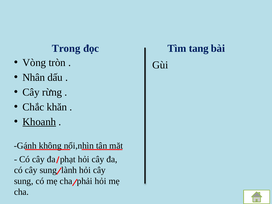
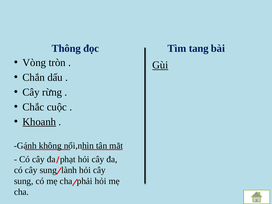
Trong: Trong -> Thông (66, 48)
Gùi underline: none -> present (160, 65)
Nhân: Nhân -> Chắn (34, 77)
khăn: khăn -> cuộc (57, 107)
